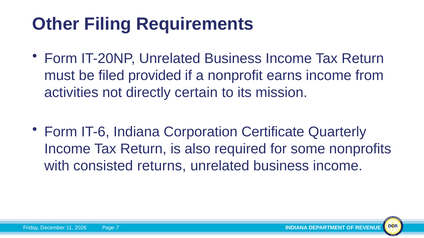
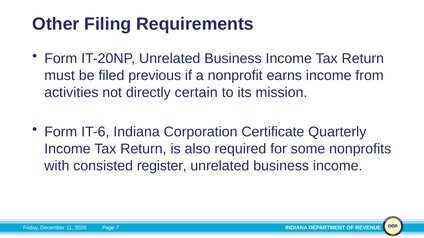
provided: provided -> previous (155, 76)
returns: returns -> register (162, 166)
